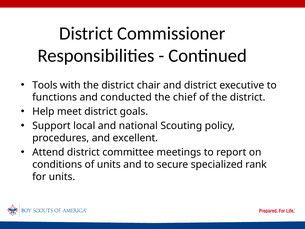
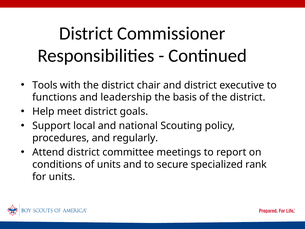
conducted: conducted -> leadership (126, 97)
chief: chief -> basis (185, 97)
excellent: excellent -> regularly (135, 138)
